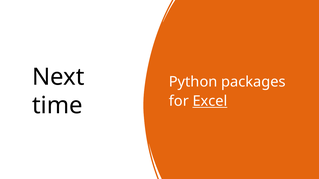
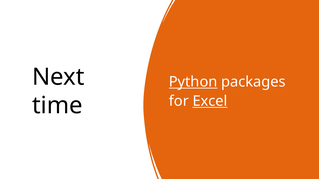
Python underline: none -> present (193, 82)
